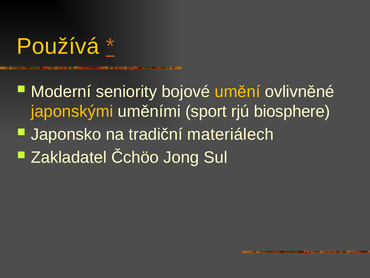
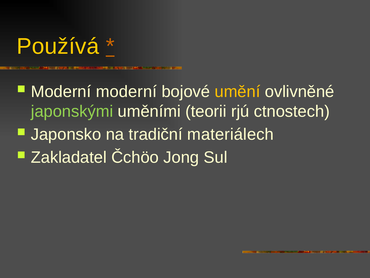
Moderní seniority: seniority -> moderní (126, 91)
japonskými colour: yellow -> light green (72, 111)
sport: sport -> teorii (206, 111)
biosphere: biosphere -> ctnostech (292, 111)
